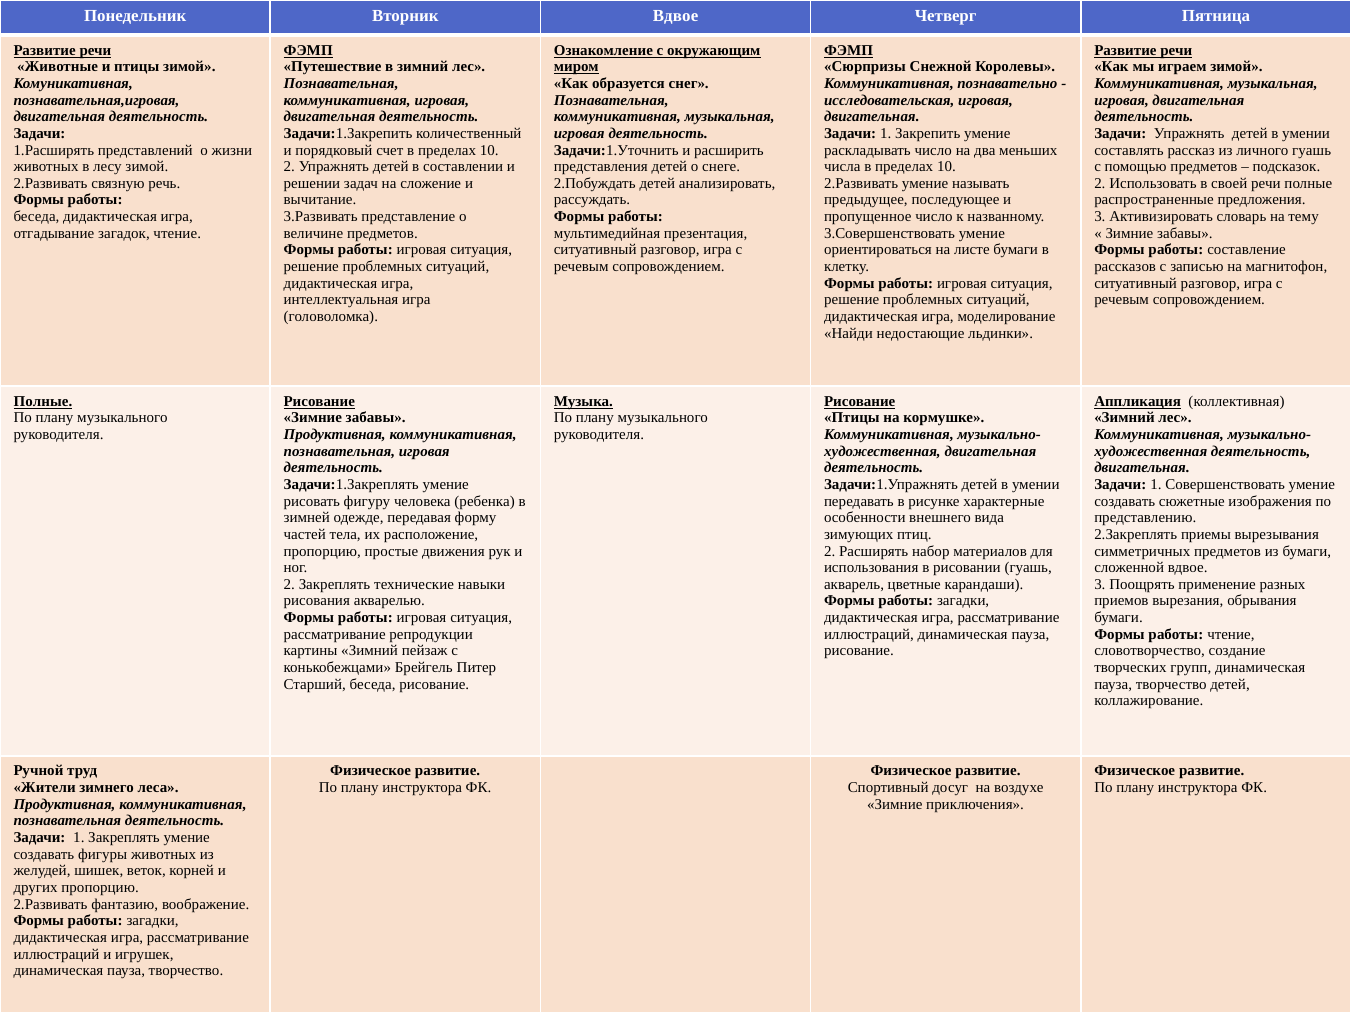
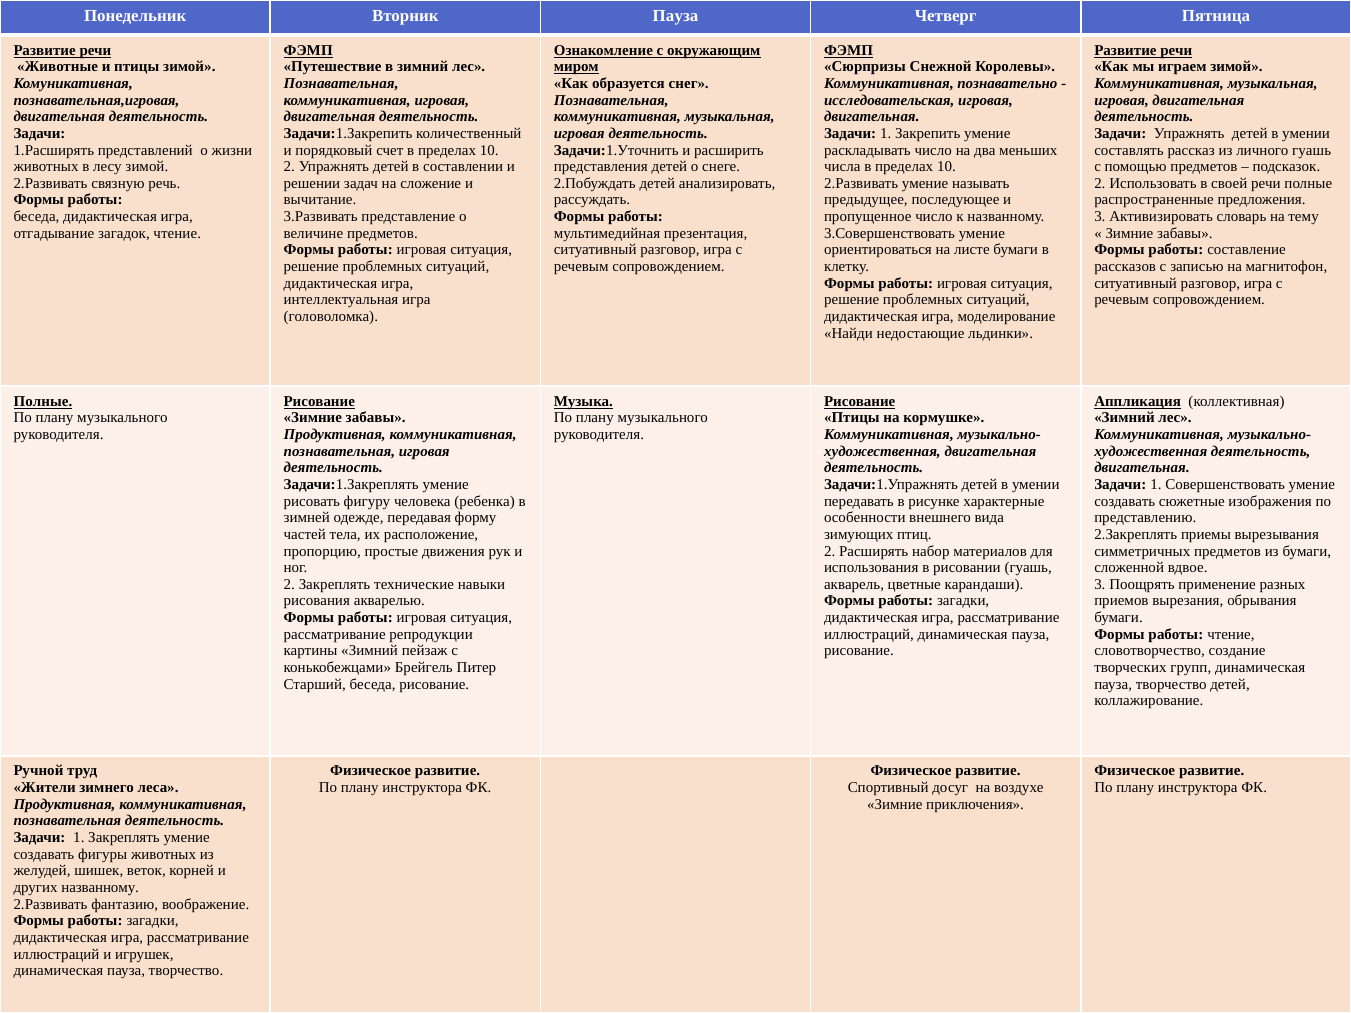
Вторник Вдвое: Вдвое -> Пауза (676, 16)
других пропорцию: пропорцию -> названному (100, 888)
